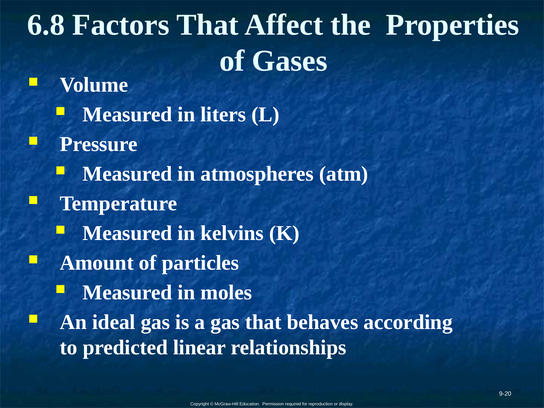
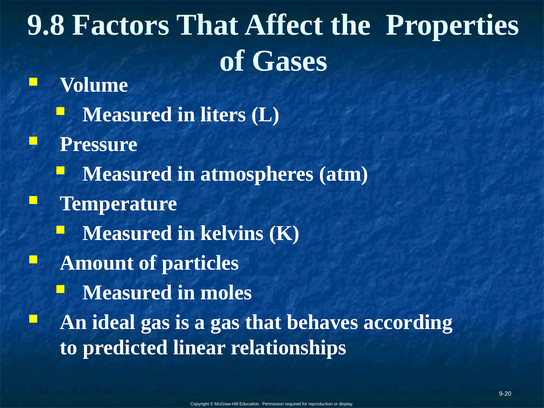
6.8: 6.8 -> 9.8 (46, 25)
